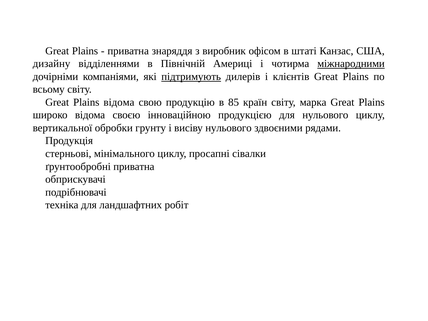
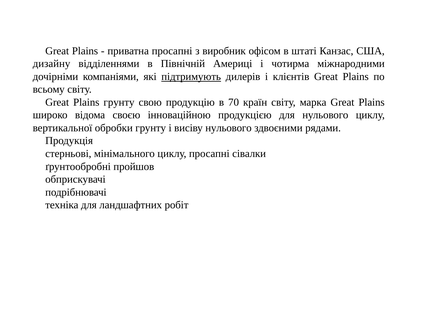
приватна знаряддя: знаряддя -> просапні (172, 51)
міжнародними underline: present -> none (351, 64)
Plains відома: відома -> грунту (119, 102)
85: 85 -> 70 (234, 102)
ґрунтообробні приватна: приватна -> пройшов (134, 166)
